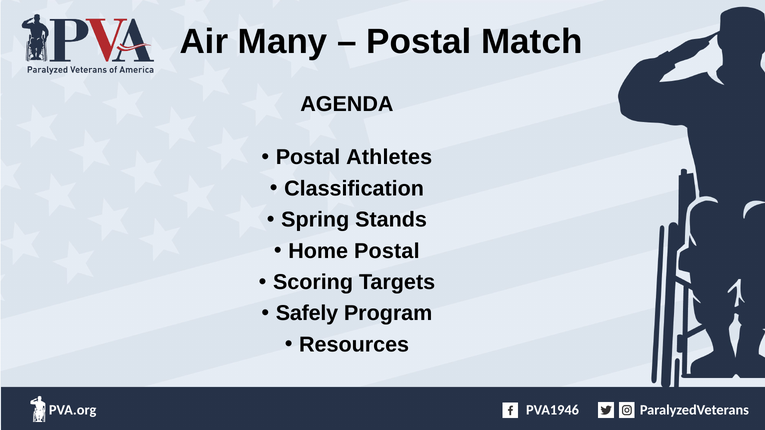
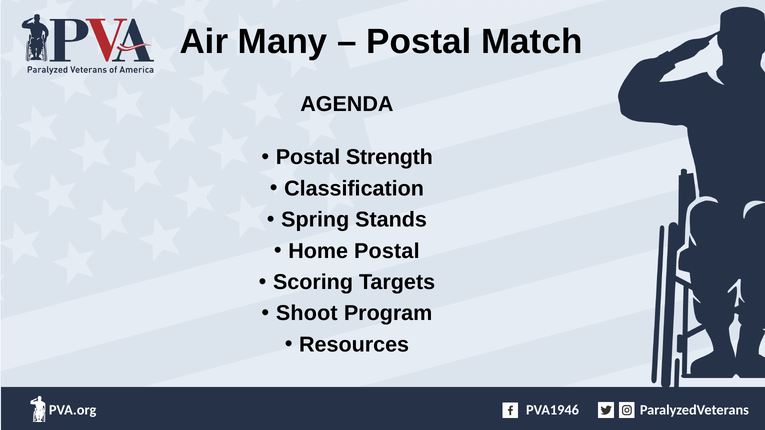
Athletes: Athletes -> Strength (389, 157)
Safely: Safely -> Shoot (307, 314)
